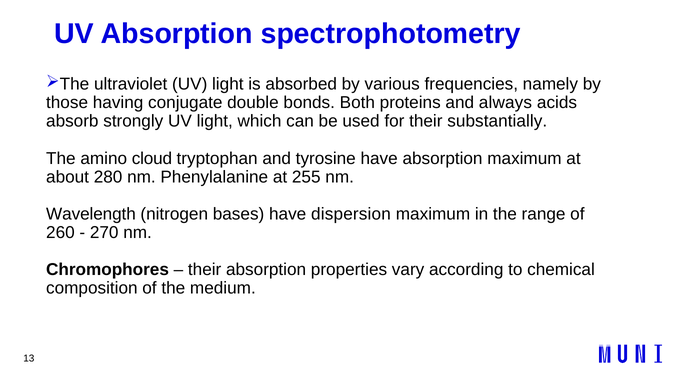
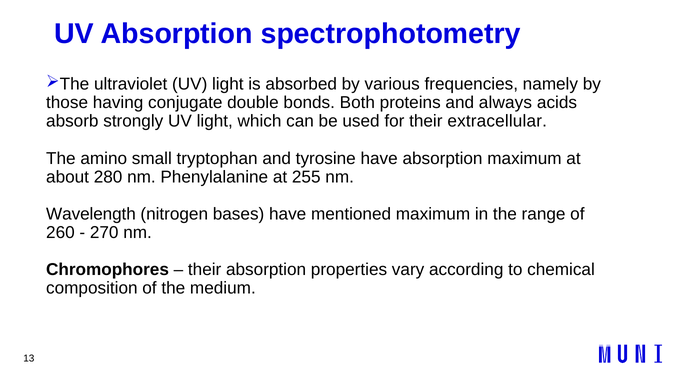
substantially: substantially -> extracellular (497, 121)
cloud: cloud -> small (152, 158)
dispersion: dispersion -> mentioned (351, 214)
